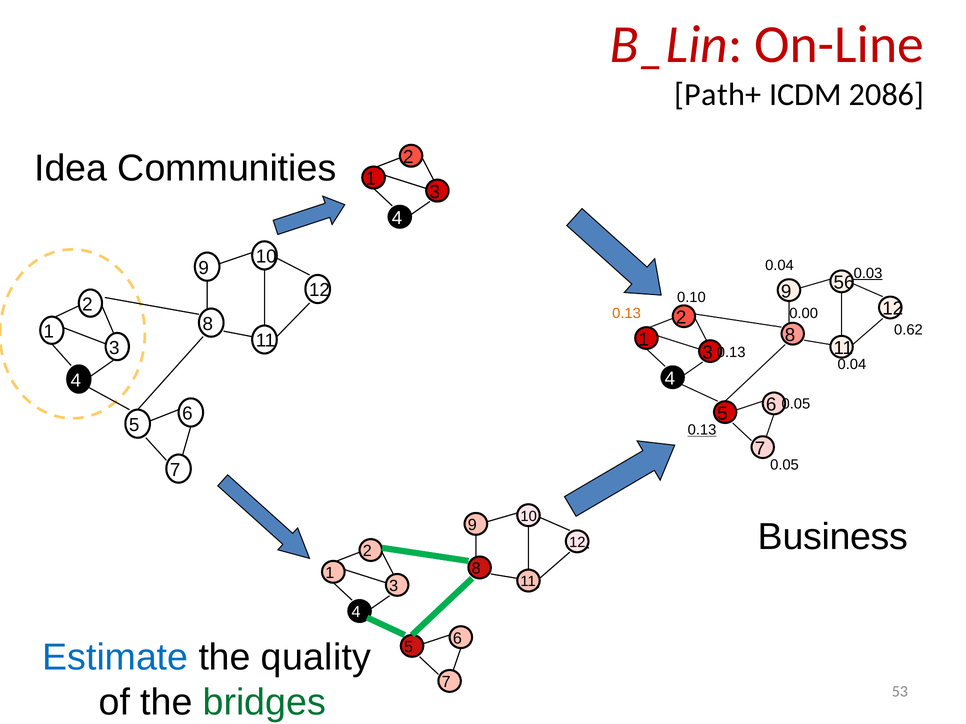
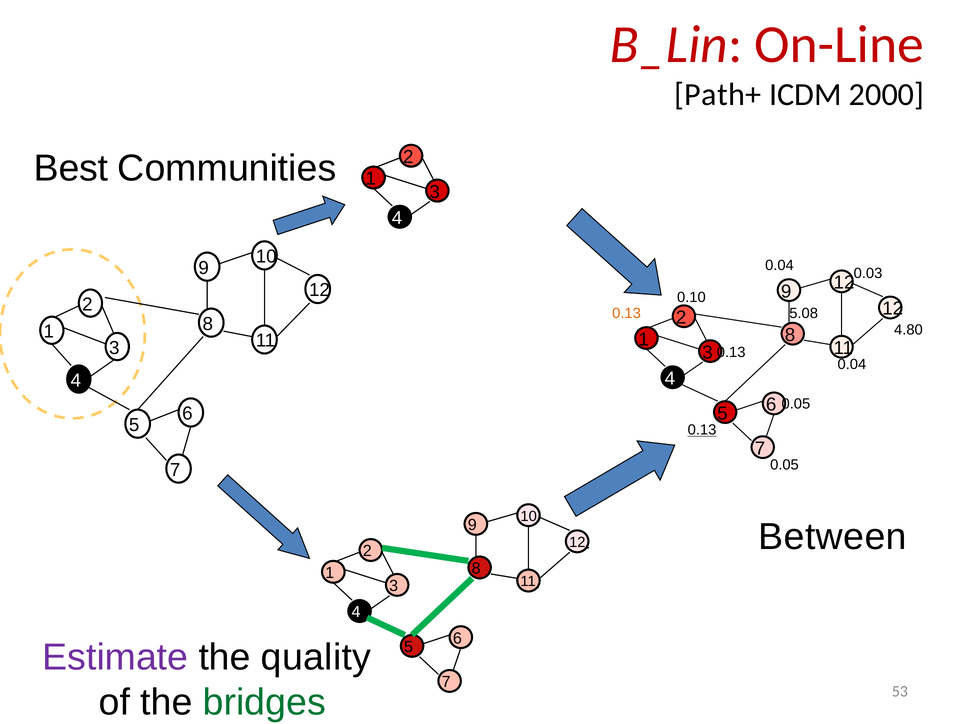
2086: 2086 -> 2000 (886, 95)
Idea: Idea -> Best (71, 168)
0.03 underline: present -> none (868, 273)
9 56: 56 -> 12 (844, 283)
0.00: 0.00 -> 5.08 (804, 314)
0.62: 0.62 -> 4.80 (908, 330)
Business: Business -> Between (833, 537)
Estimate colour: blue -> purple (115, 658)
